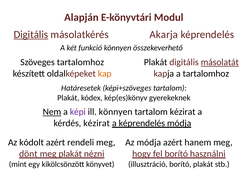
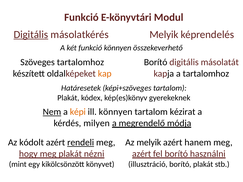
Alapján: Alapján -> Funkció (81, 17)
Akarja: Akarja -> Melyik (164, 34)
Plakát: Plakát -> Borító (156, 62)
másolatát underline: present -> none (220, 62)
képi colour: purple -> orange (78, 112)
kérdés kézirat: kézirat -> milyen (97, 123)
a képrendelés: képrendelés -> megrendelő (142, 123)
rendeli underline: none -> present (81, 143)
Az módja: módja -> melyik (149, 143)
dönt: dönt -> hogy (28, 154)
hogy: hogy -> azért (142, 154)
